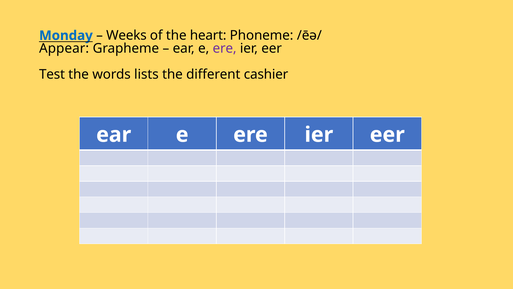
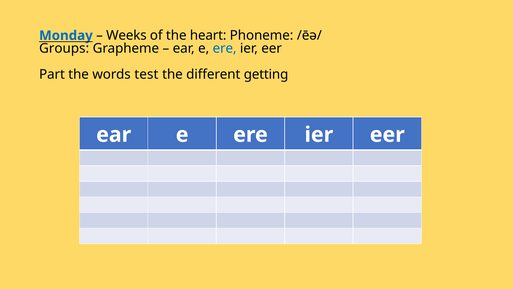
Appear: Appear -> Groups (64, 48)
ere colour: purple -> blue (225, 48)
Test: Test -> Part (52, 74)
lists: lists -> test (146, 74)
cashier: cashier -> getting (266, 74)
